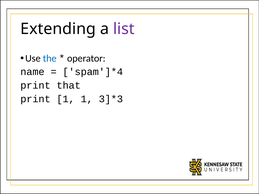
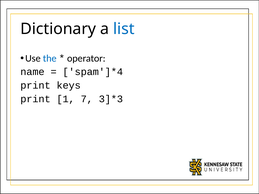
Extending: Extending -> Dictionary (58, 29)
list colour: purple -> blue (124, 29)
that: that -> keys (69, 85)
1 1: 1 -> 7 (87, 99)
